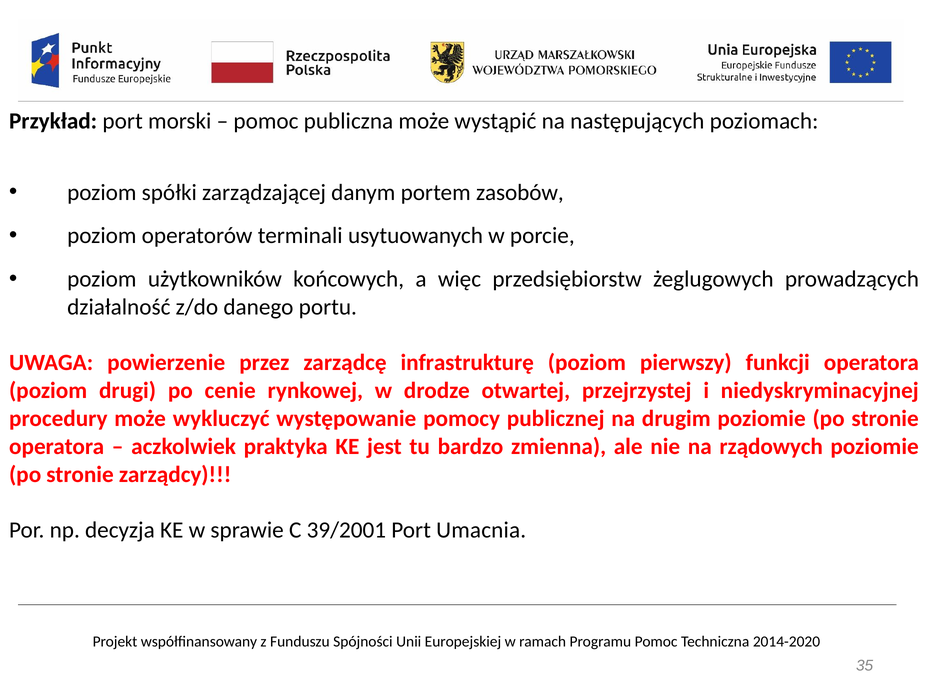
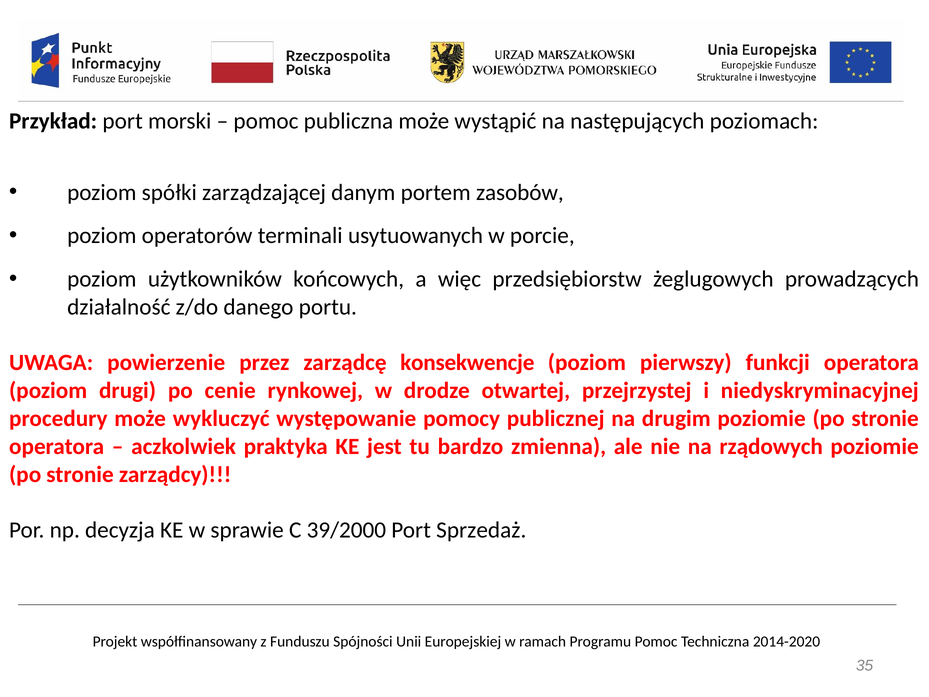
infrastrukturę: infrastrukturę -> konsekwencje (467, 363)
39/2001: 39/2001 -> 39/2000 (346, 530)
Umacnia: Umacnia -> Sprzedaż (481, 530)
